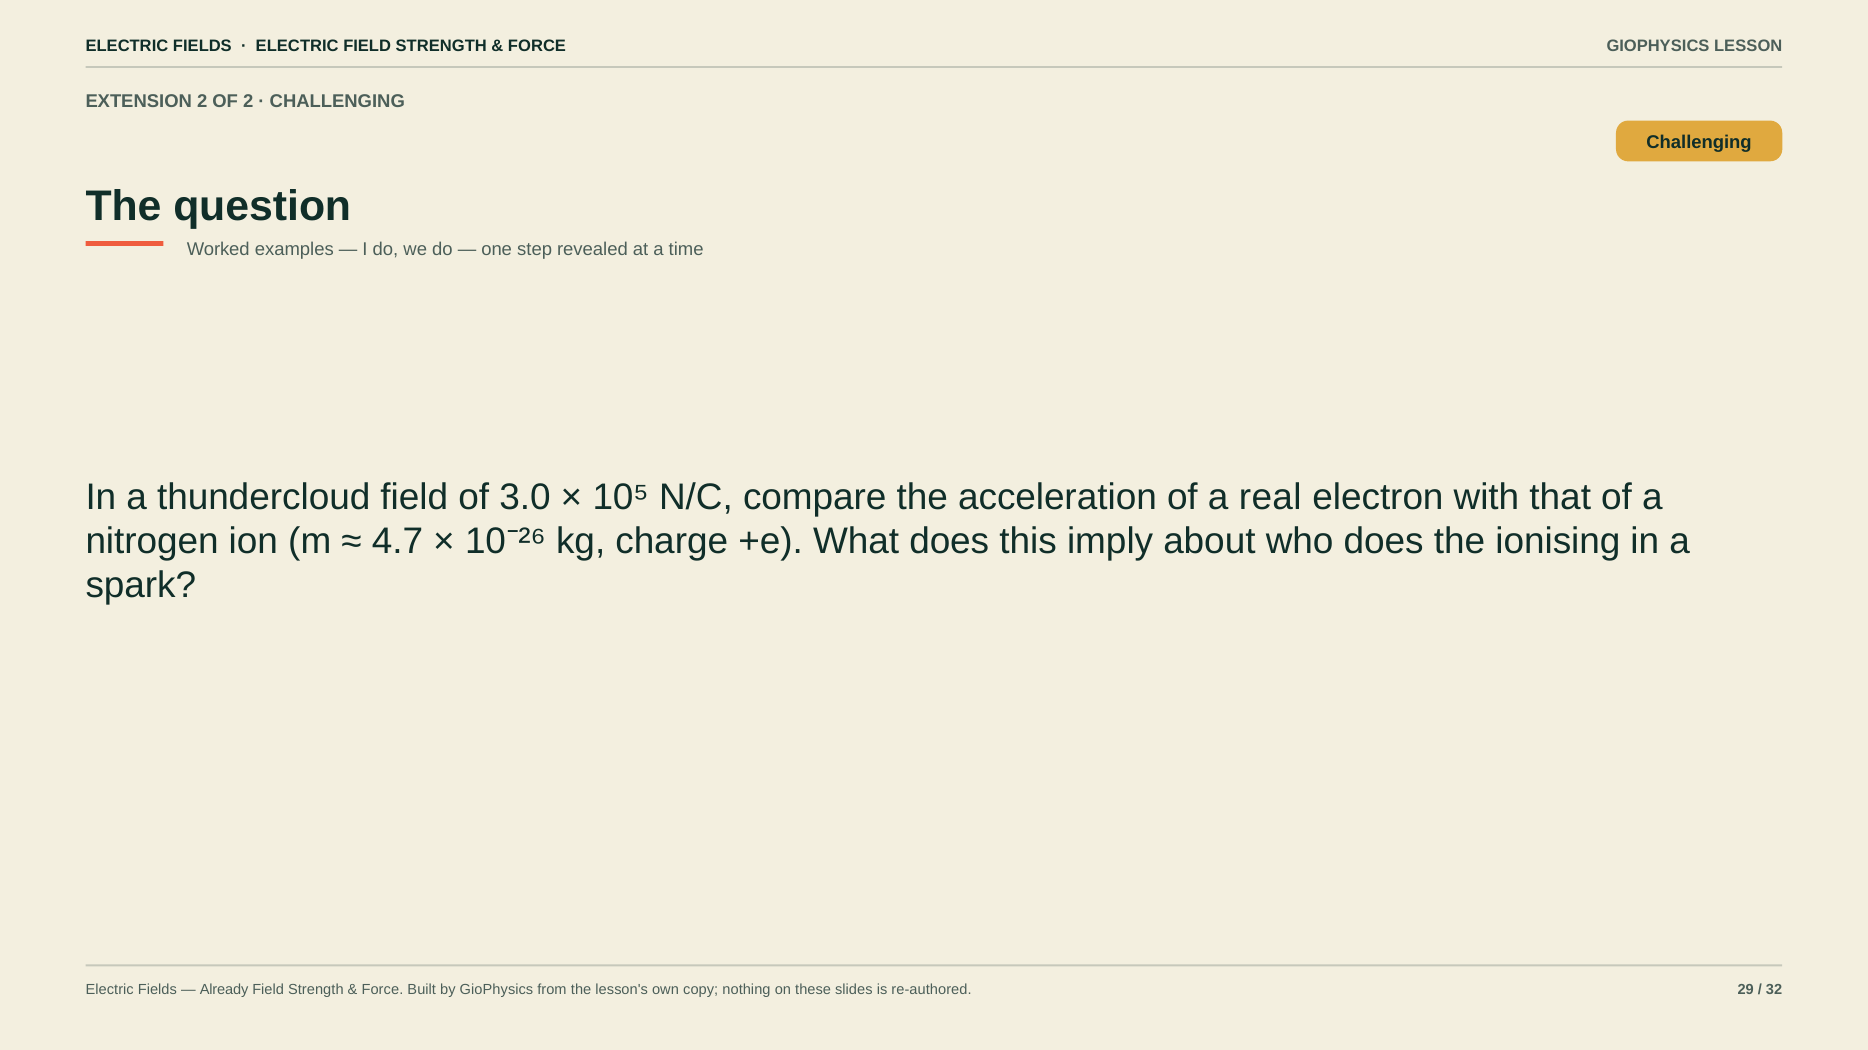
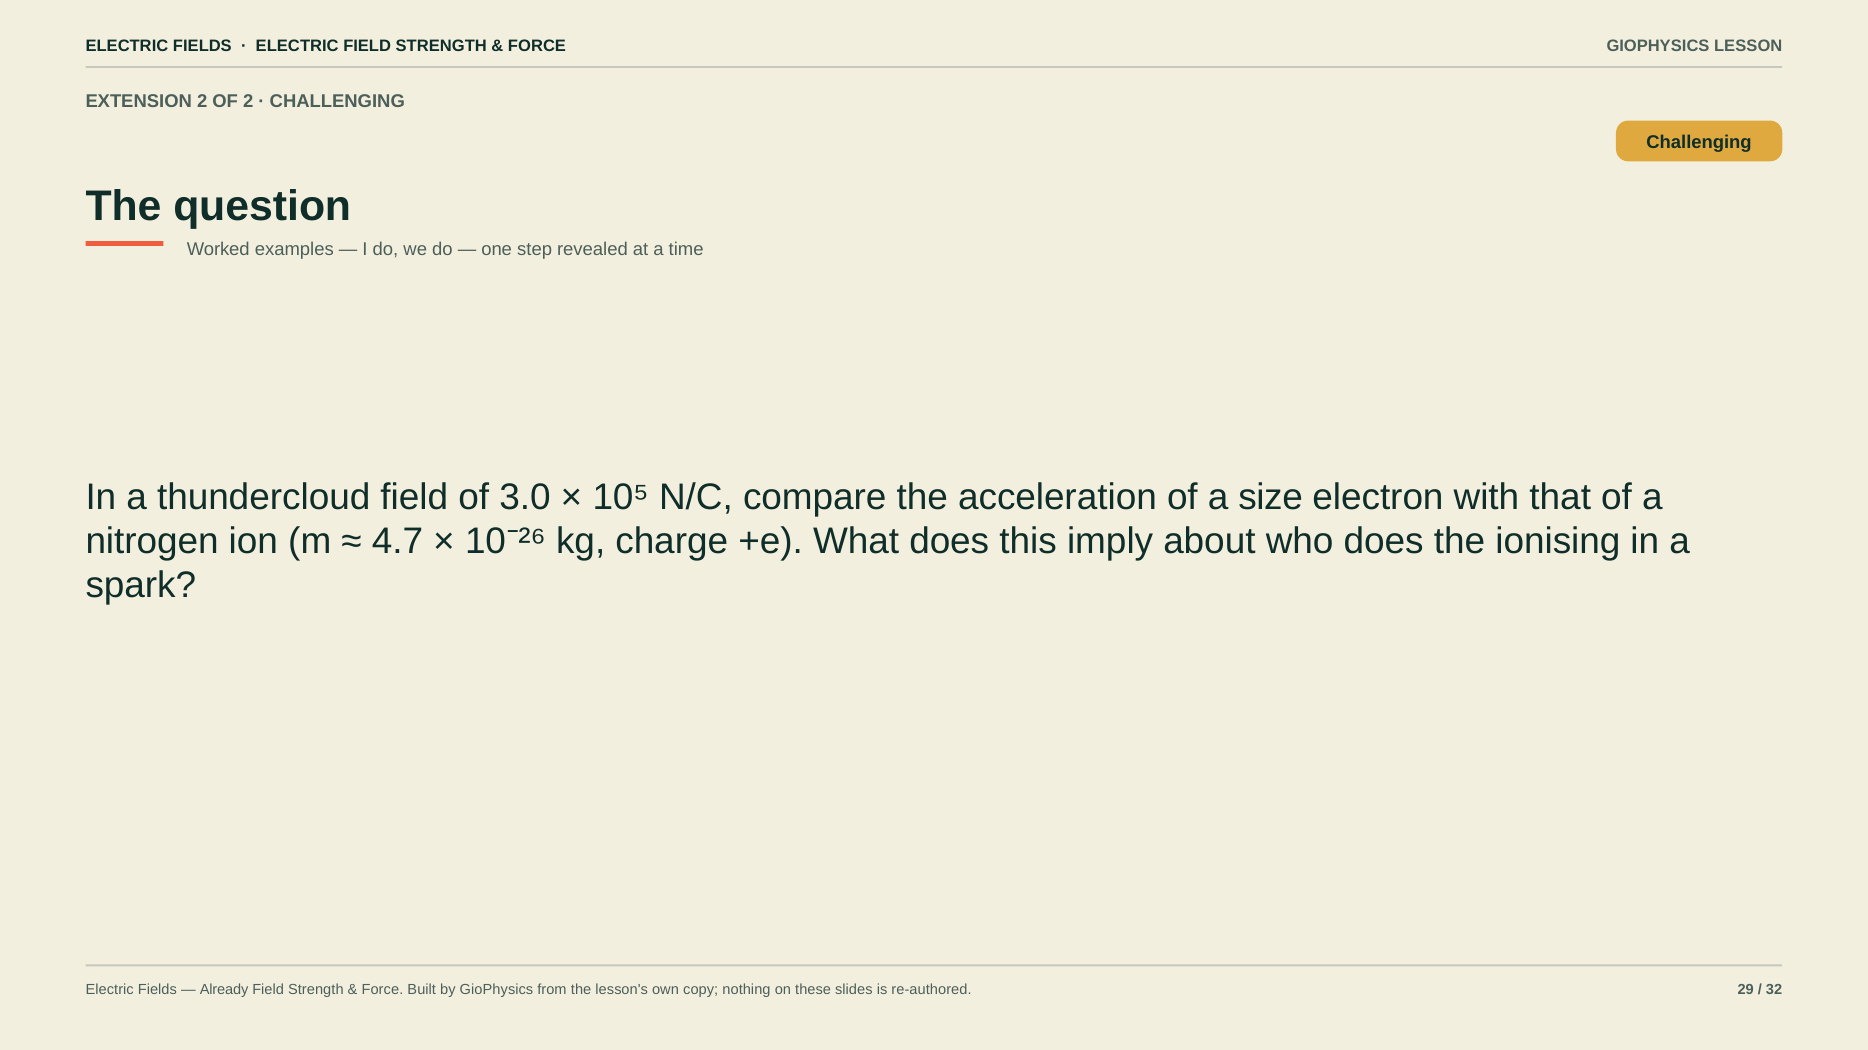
real: real -> size (1271, 497)
